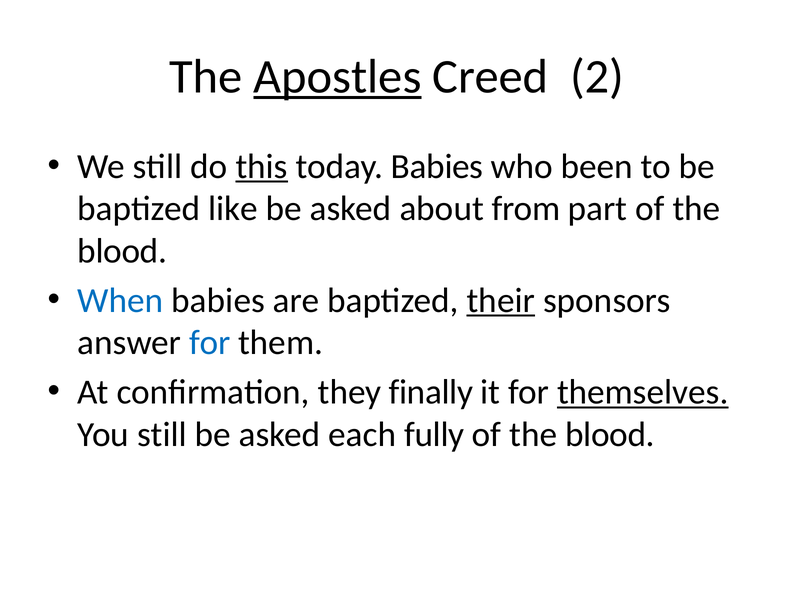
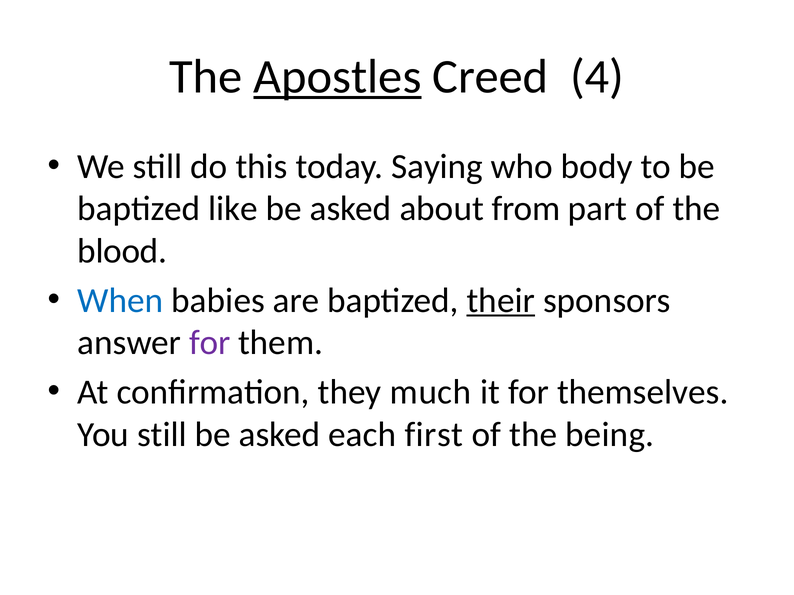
2: 2 -> 4 (597, 77)
this underline: present -> none (262, 167)
today Babies: Babies -> Saying (437, 167)
been: been -> body (597, 167)
for colour: blue -> purple (210, 343)
finally: finally -> much (431, 392)
themselves underline: present -> none (643, 392)
fully: fully -> first (434, 435)
blood: blood -> being (610, 435)
